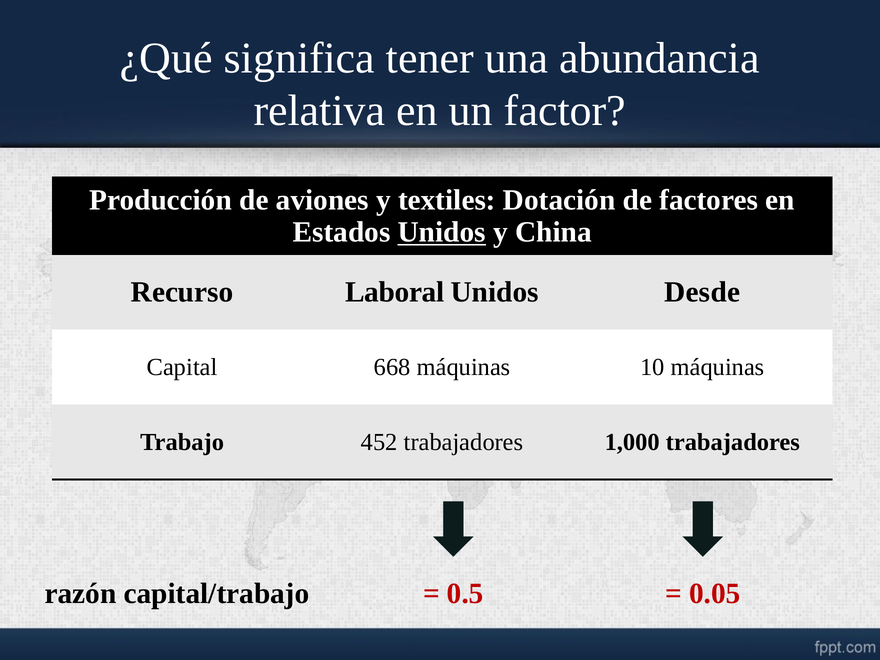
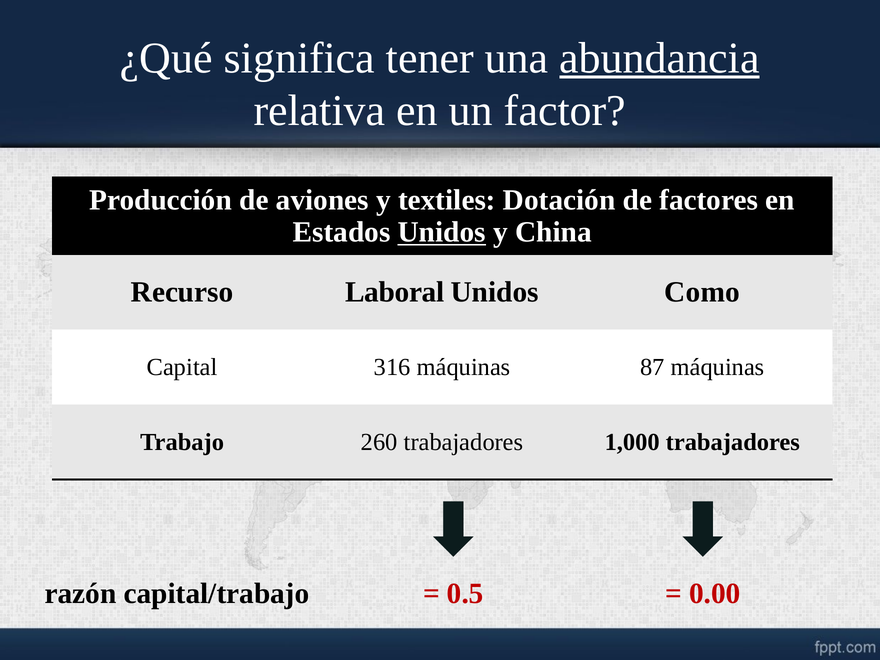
abundancia underline: none -> present (659, 58)
Desde: Desde -> Como (702, 292)
668: 668 -> 316 (392, 367)
10: 10 -> 87 (652, 367)
452: 452 -> 260 (379, 442)
0.05: 0.05 -> 0.00 (715, 593)
